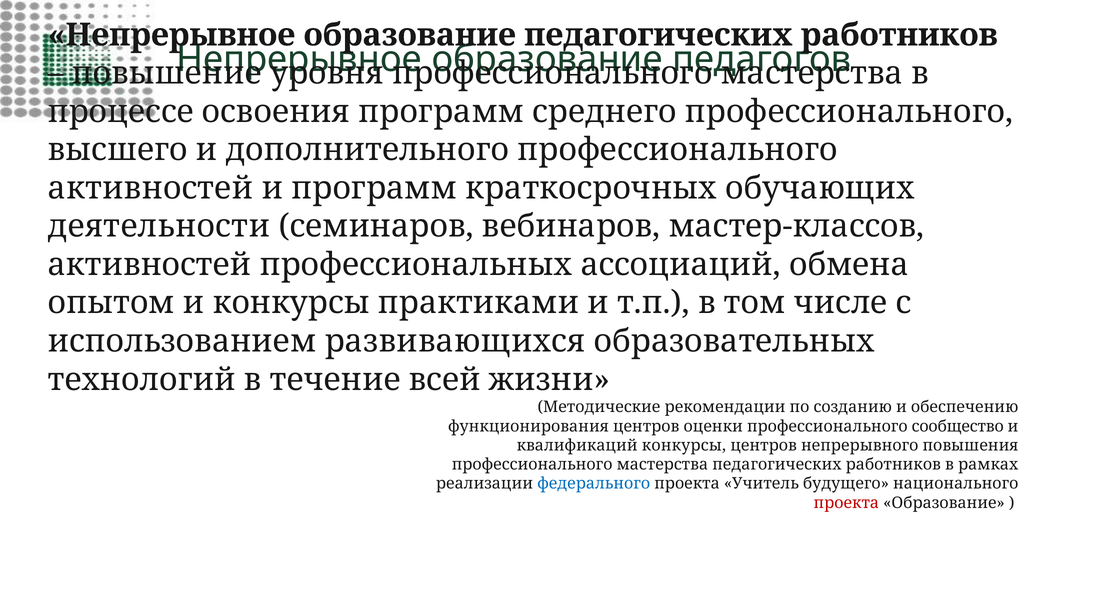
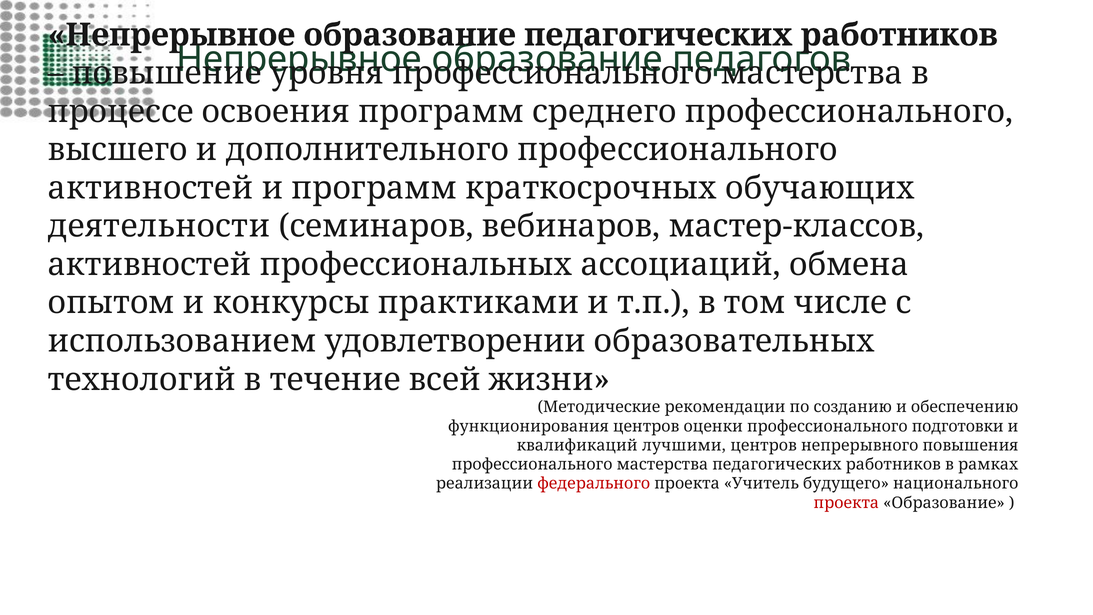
развивающихся: развивающихся -> удовлетворении (455, 341)
сообщество: сообщество -> подготовки (958, 426)
квалификаций конкурсы: конкурсы -> лучшими (684, 445)
федерального colour: blue -> red (594, 484)
